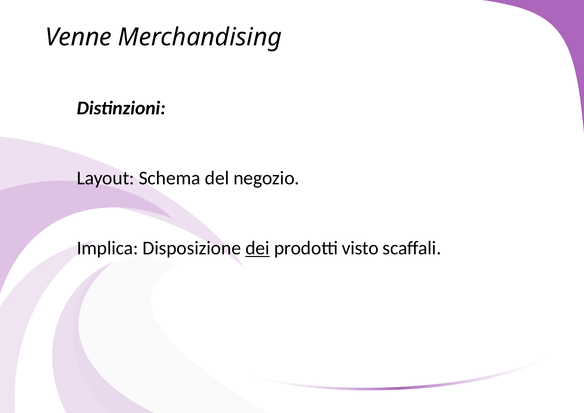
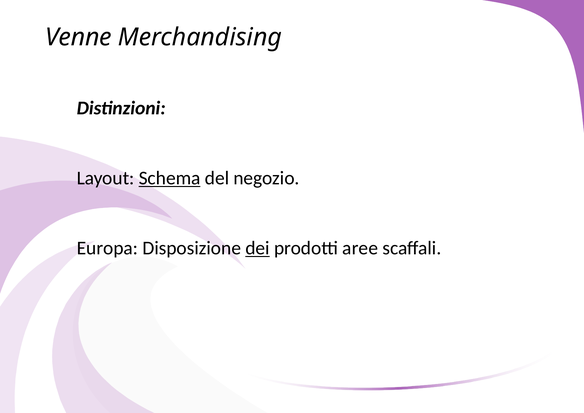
Schema underline: none -> present (170, 178)
Implica: Implica -> Europa (107, 248)
visto: visto -> aree (360, 248)
